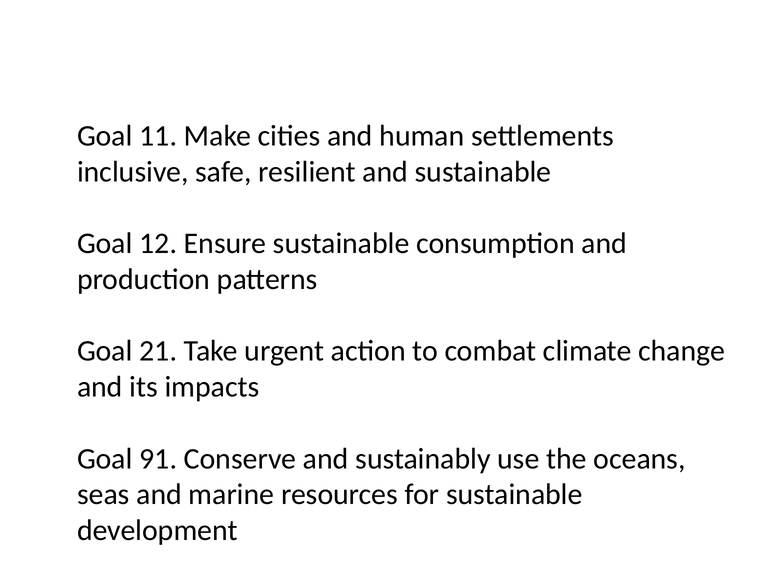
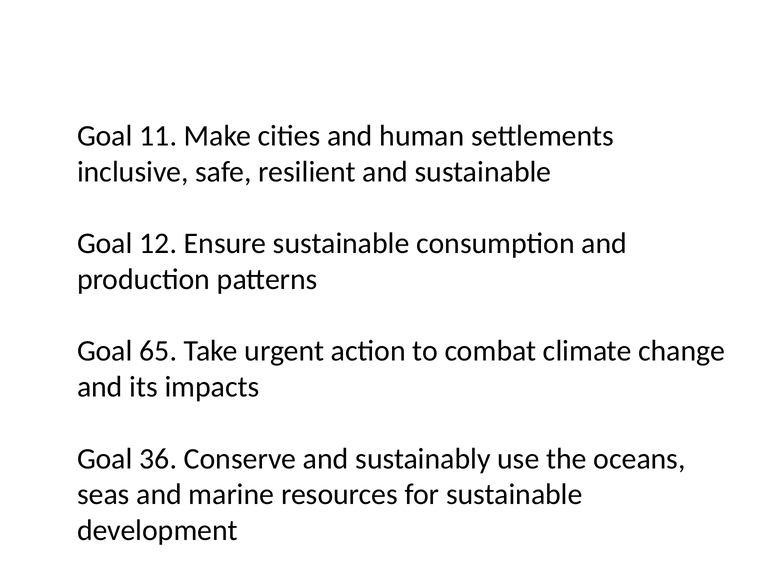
21: 21 -> 65 (158, 351)
91: 91 -> 36 (158, 459)
